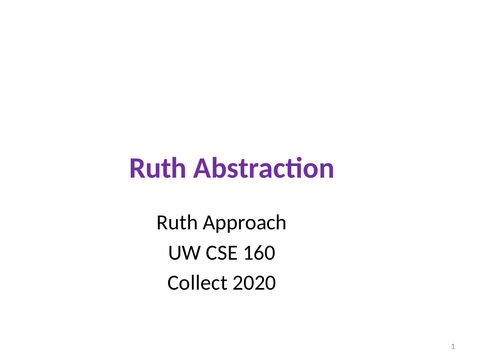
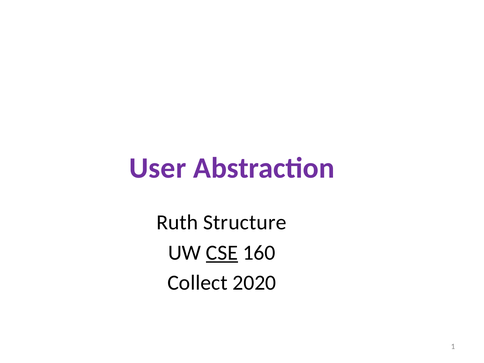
Ruth: Ruth -> User (158, 168)
Approach: Approach -> Structure (245, 223)
CSE underline: none -> present (222, 253)
